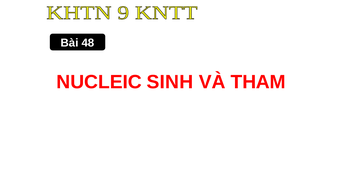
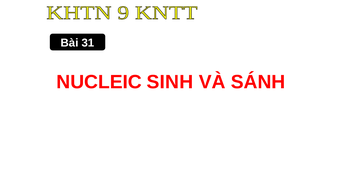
48: 48 -> 31 (88, 43)
THAM: THAM -> SÁNH (258, 82)
